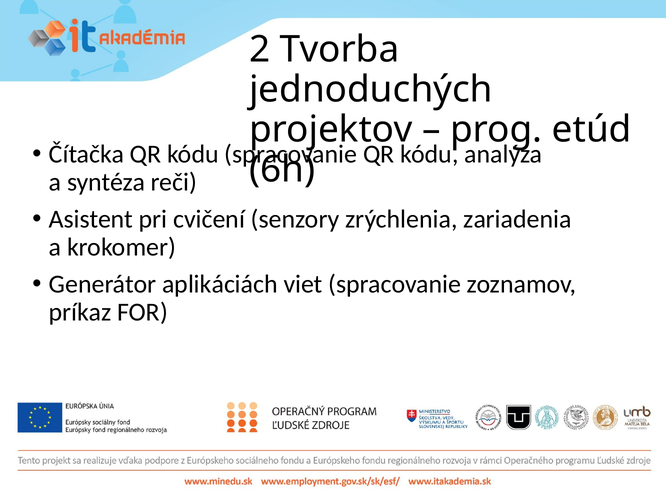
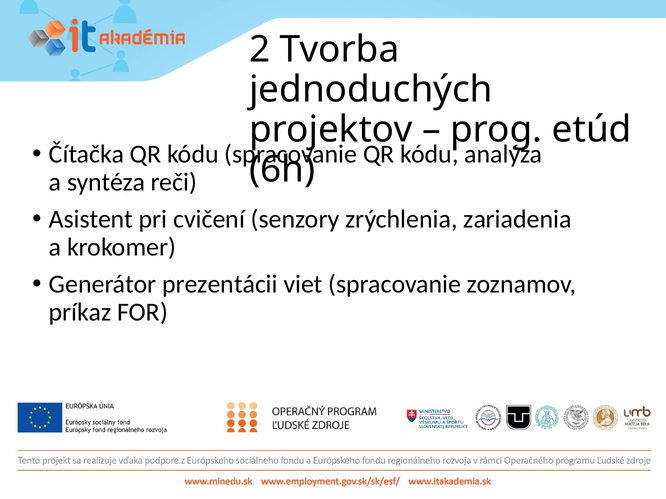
aplikáciách: aplikáciách -> prezentácii (220, 285)
